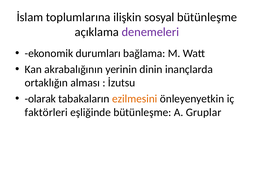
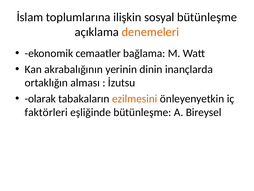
denemeleri colour: purple -> orange (150, 32)
durumları: durumları -> cemaatler (98, 53)
Gruplar: Gruplar -> Bireysel (204, 112)
